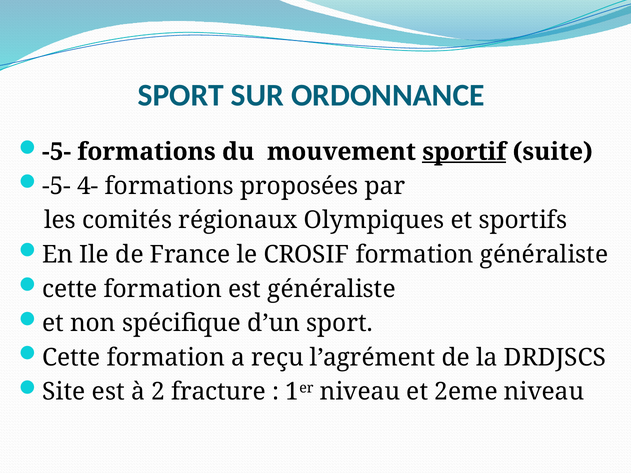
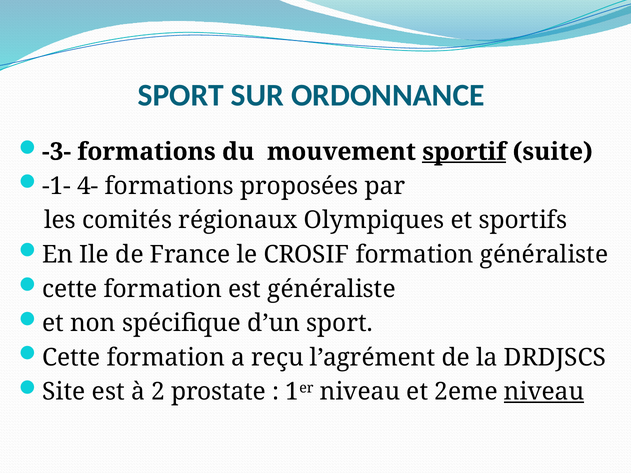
-5-: -5- -> -3- (57, 152)
-5-: -5- -> -1- (56, 186)
fracture: fracture -> prostate (219, 392)
niveau underline: none -> present (544, 392)
